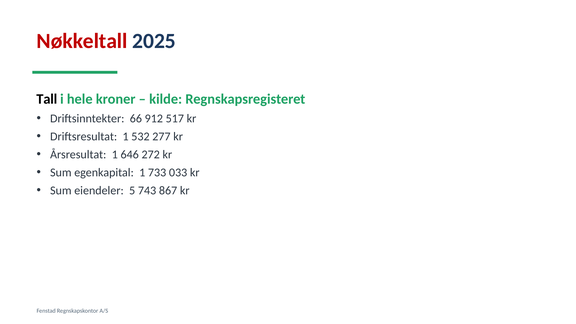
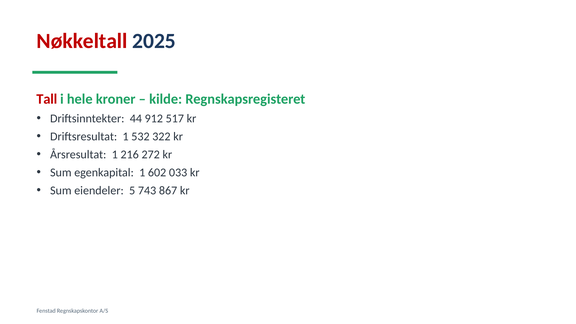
Tall colour: black -> red (47, 99)
66: 66 -> 44 (136, 118)
277: 277 -> 322 (161, 136)
646: 646 -> 216 (130, 154)
733: 733 -> 602 (157, 172)
